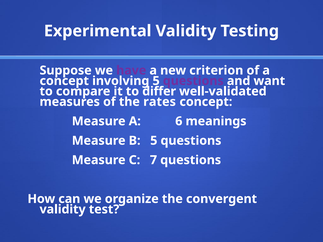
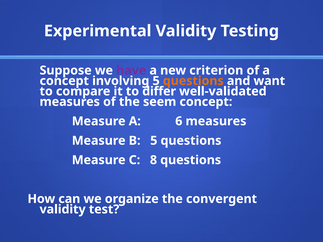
questions colour: purple -> orange (193, 81)
rates: rates -> seem (160, 102)
6 meanings: meanings -> measures (216, 121)
7: 7 -> 8 (153, 160)
